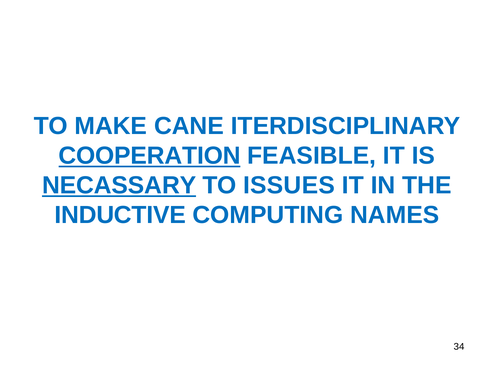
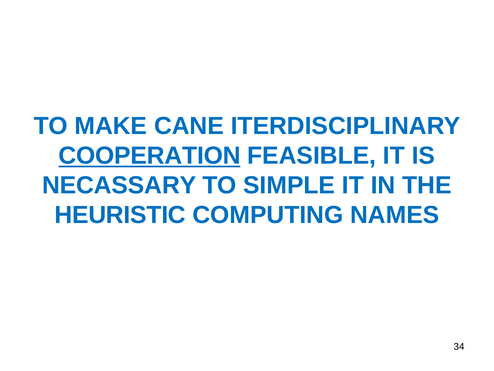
NECASSARY underline: present -> none (119, 185)
ISSUES: ISSUES -> SIMPLE (289, 185)
INDUCTIVE: INDUCTIVE -> HEURISTIC (120, 215)
